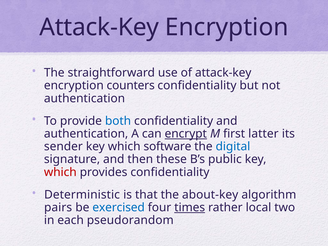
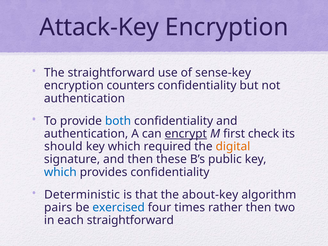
of attack-key: attack-key -> sense-key (223, 73)
latter: latter -> check (264, 134)
sender: sender -> should (63, 147)
software: software -> required (167, 147)
digital colour: blue -> orange (233, 147)
which colour: red -> blue (60, 172)
times underline: present -> none (190, 208)
rather local: local -> then (258, 208)
each pseudorandom: pseudorandom -> straightforward (130, 220)
